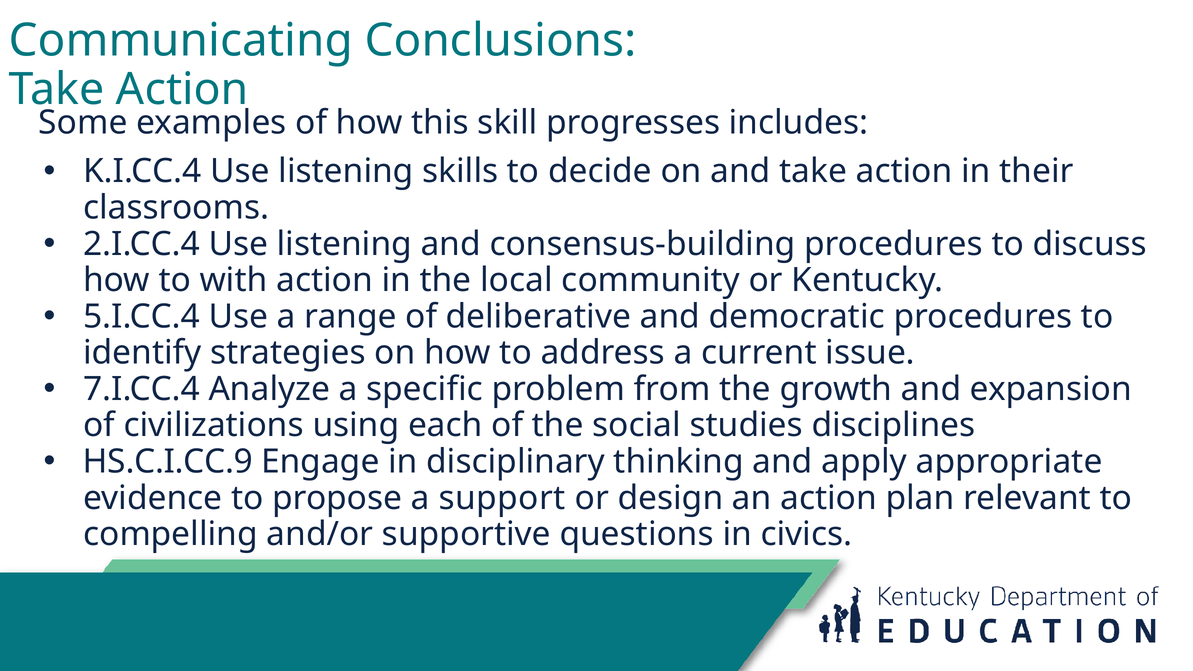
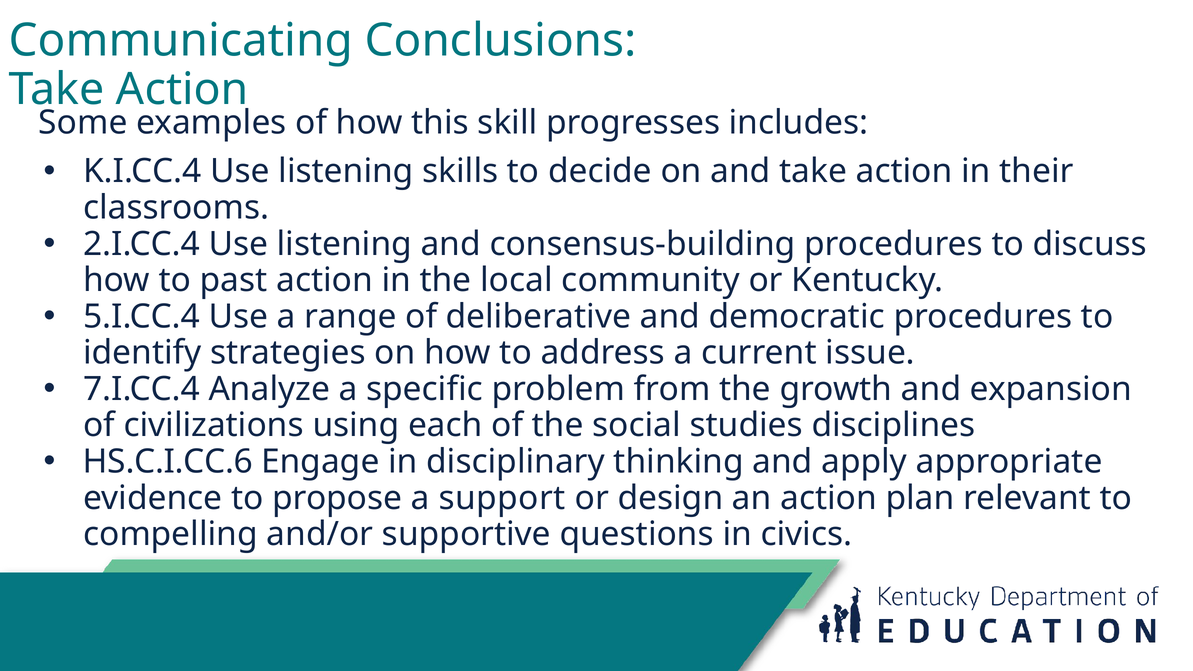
with: with -> past (233, 280)
HS.C.I.CC.9: HS.C.I.CC.9 -> HS.C.I.CC.6 (168, 462)
